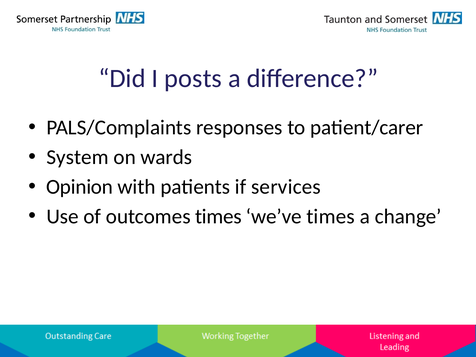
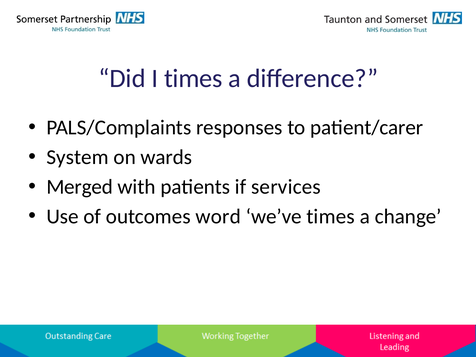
I posts: posts -> times (193, 79)
Opinion: Opinion -> Merged (80, 187)
outcomes times: times -> word (218, 216)
